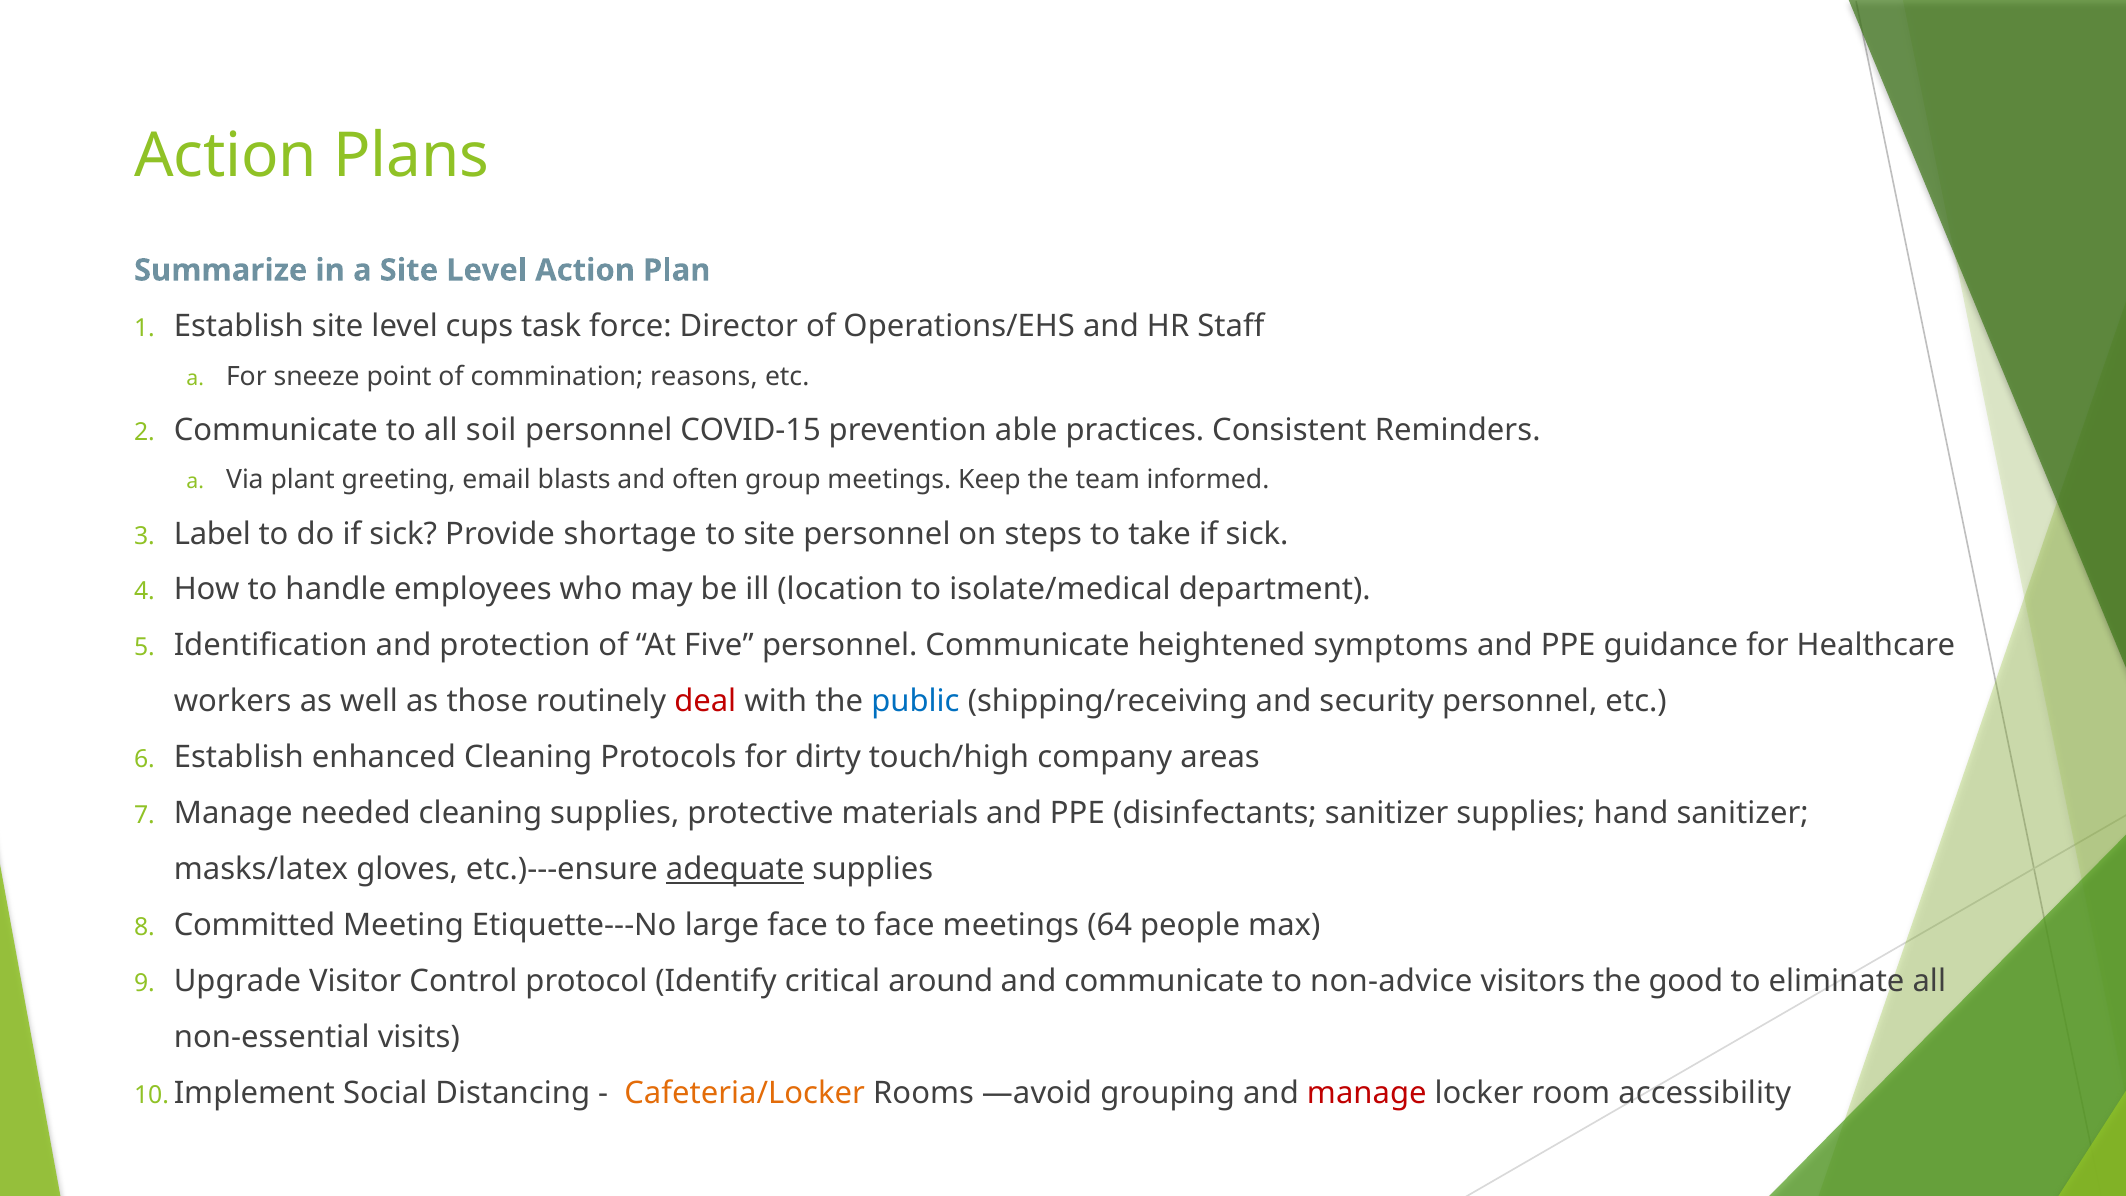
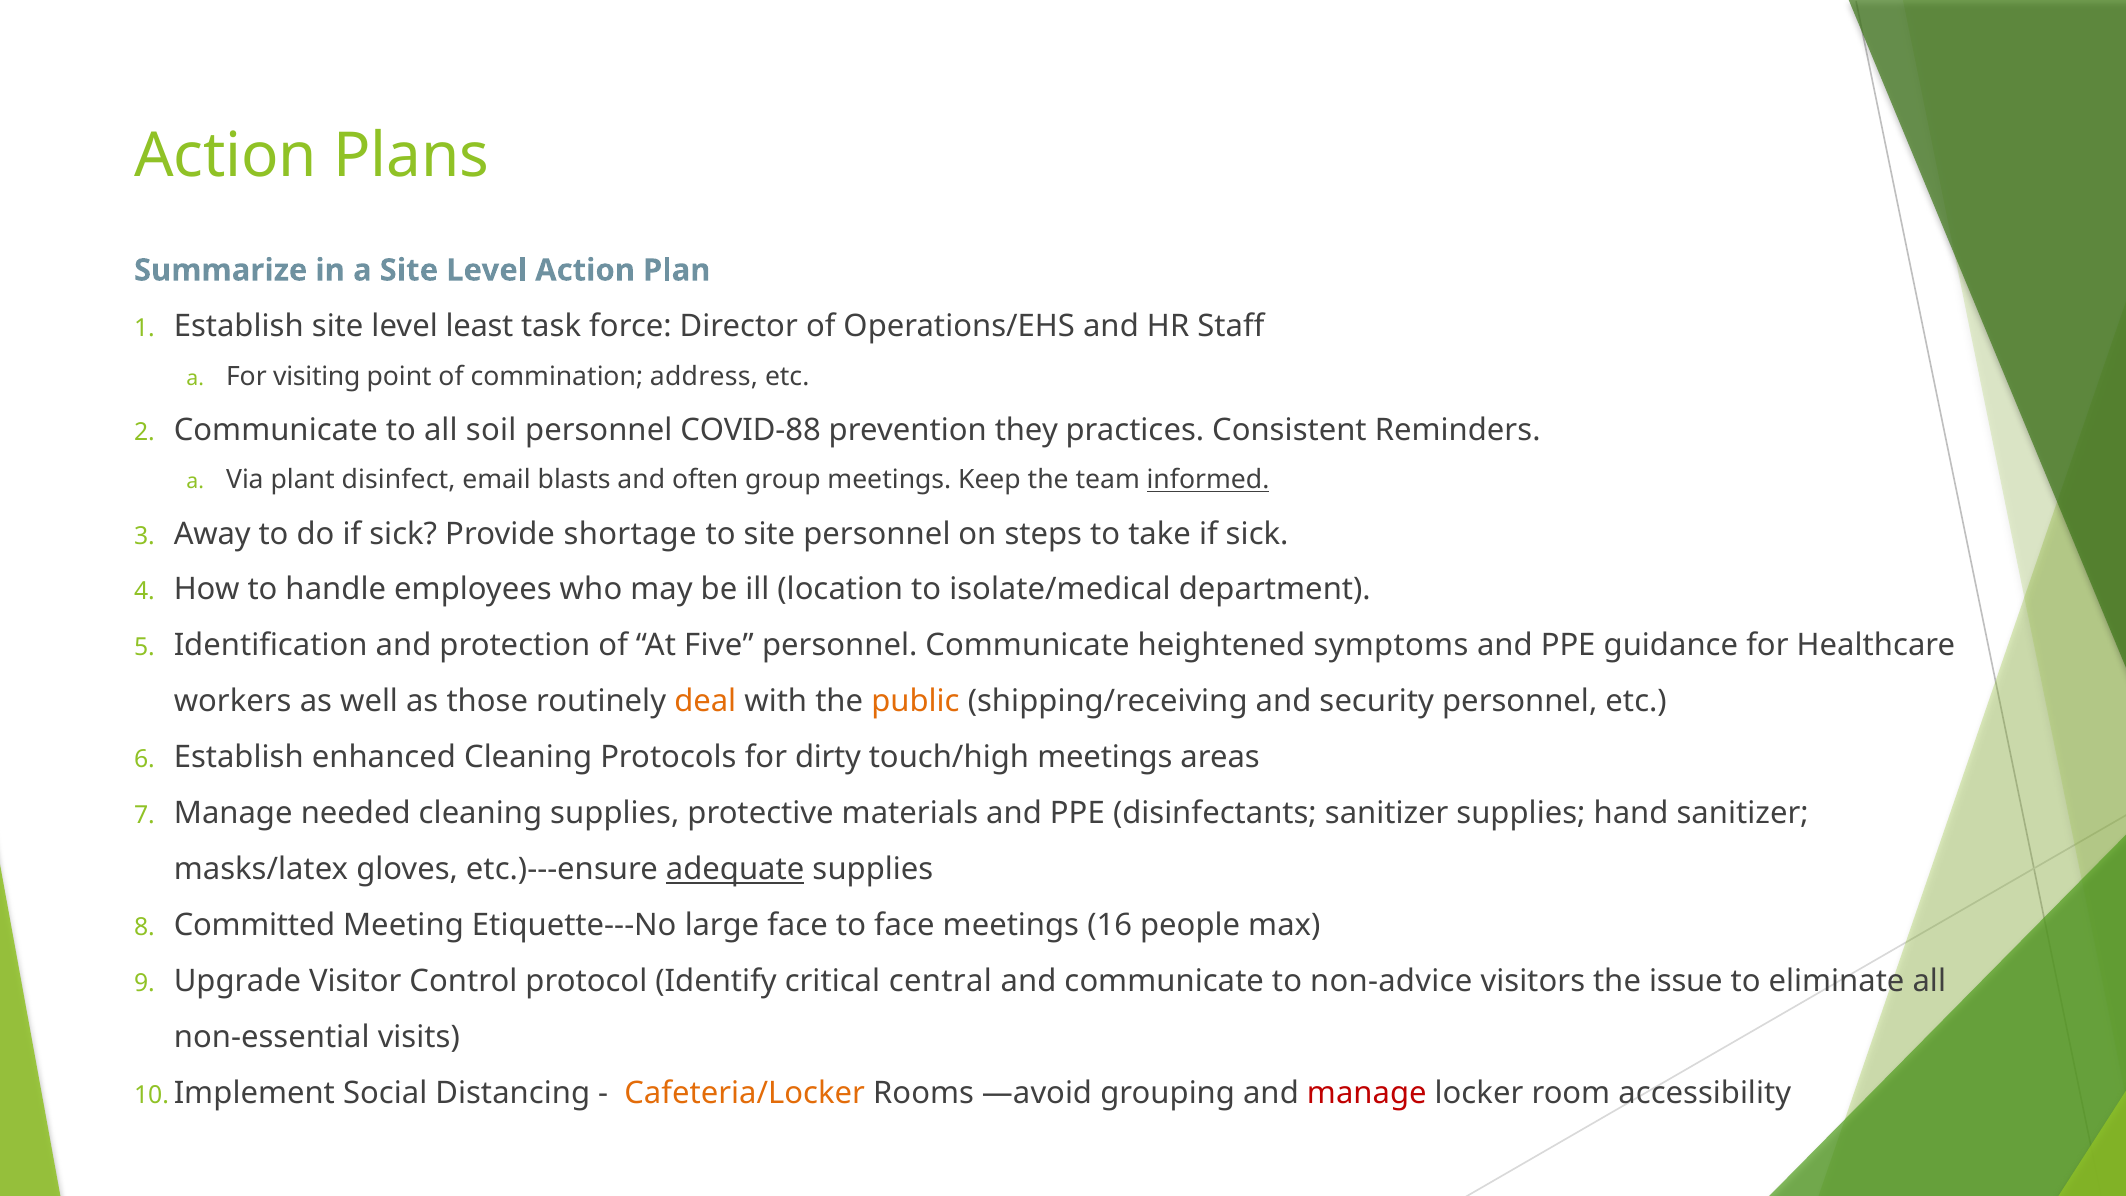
cups: cups -> least (479, 326)
sneeze: sneeze -> visiting (317, 376)
reasons: reasons -> address (704, 376)
COVID-15: COVID-15 -> COVID-88 (751, 430)
able: able -> they (1026, 430)
greeting: greeting -> disinfect (399, 480)
informed underline: none -> present (1208, 480)
Label: Label -> Away (212, 534)
deal colour: red -> orange (705, 702)
public colour: blue -> orange (915, 702)
touch/high company: company -> meetings (1105, 757)
64: 64 -> 16 (1110, 925)
around: around -> central (940, 981)
good: good -> issue (1686, 981)
